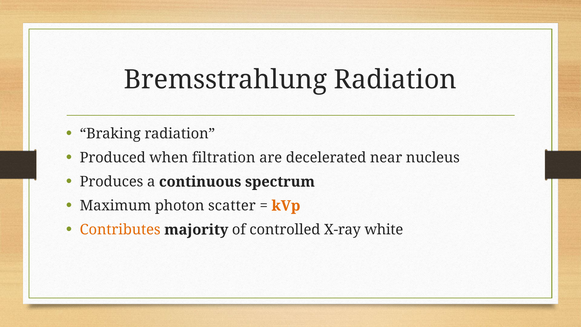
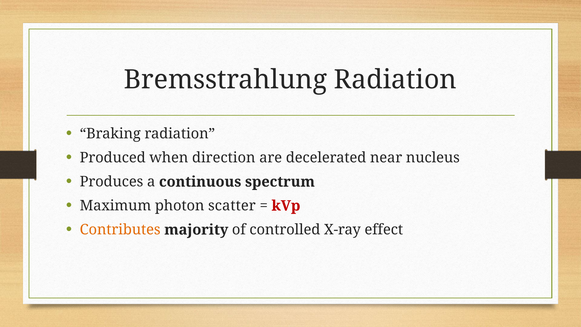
filtration: filtration -> direction (224, 158)
kVp colour: orange -> red (286, 206)
white: white -> effect (384, 230)
